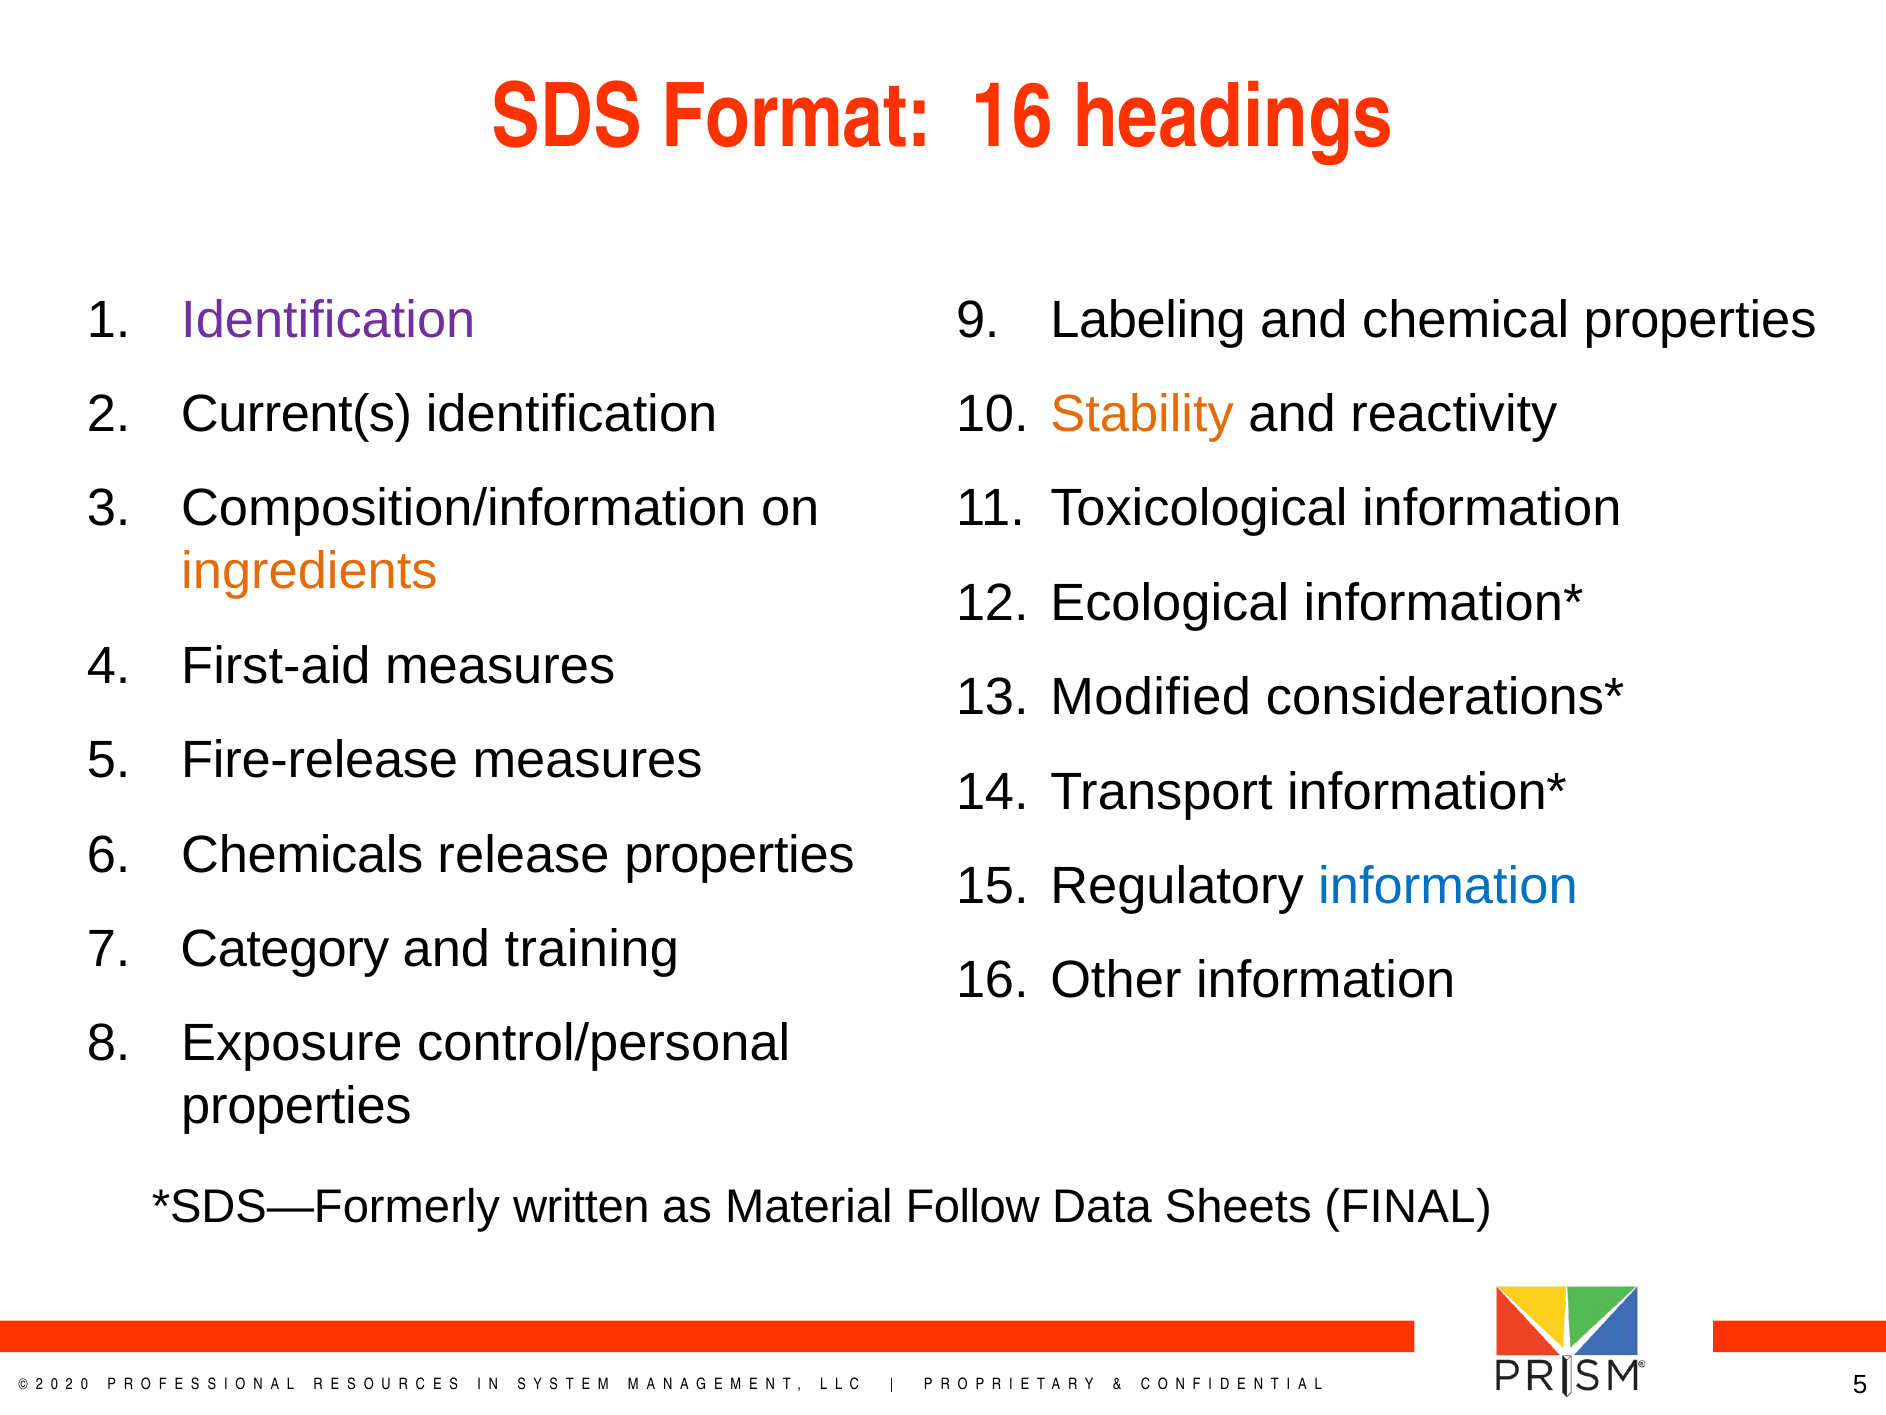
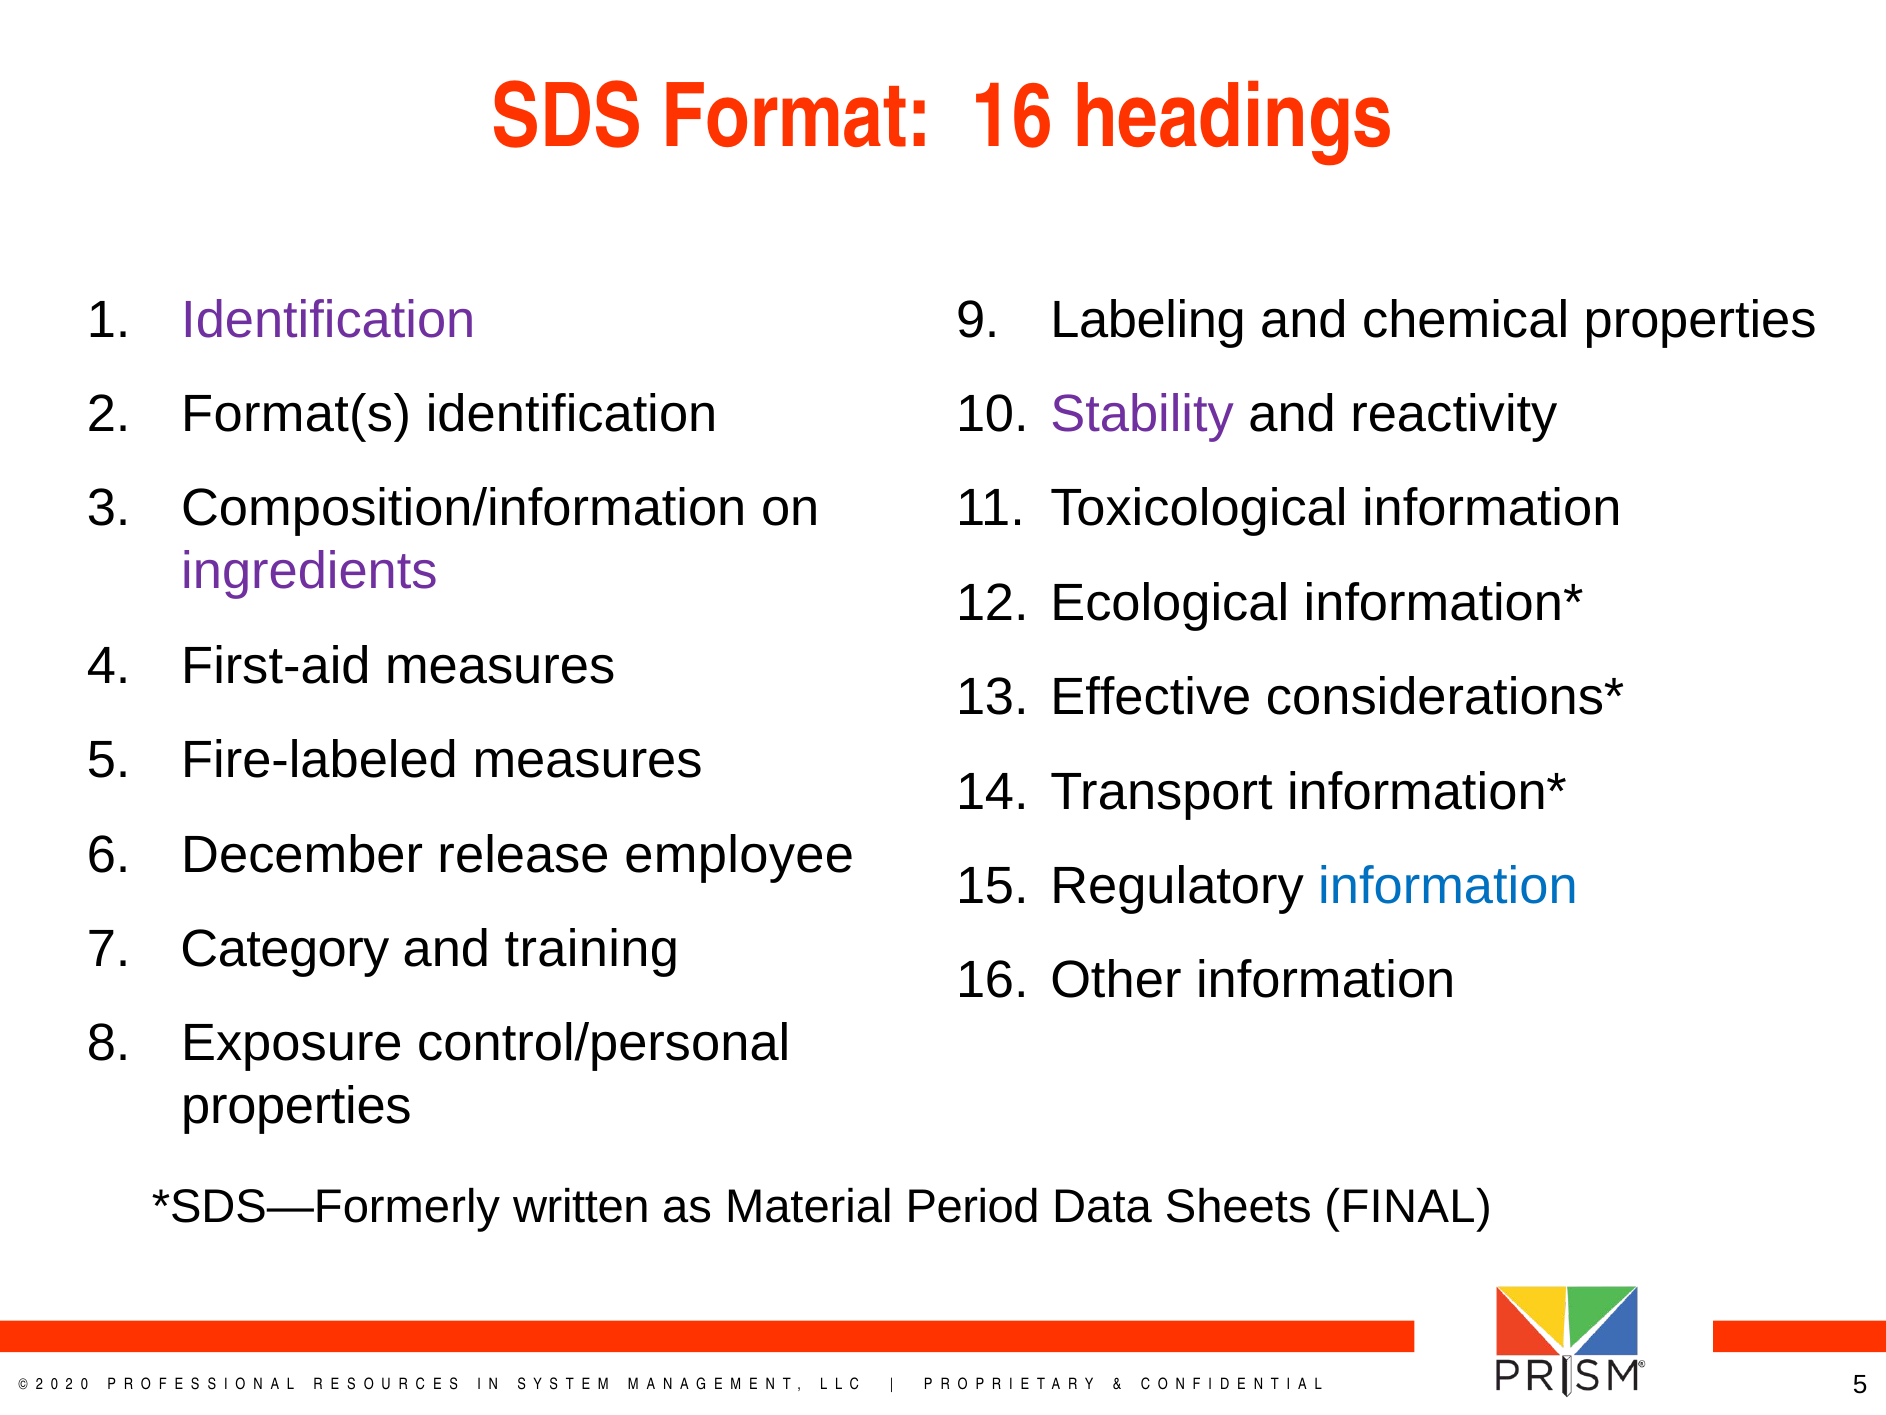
Current(s: Current(s -> Format(s (296, 414)
Stability colour: orange -> purple (1142, 414)
ingredients colour: orange -> purple (309, 571)
Modified: Modified -> Effective (1151, 697)
Fire-release: Fire-release -> Fire-labeled (320, 760)
Chemicals: Chemicals -> December (302, 854)
release properties: properties -> employee (739, 854)
Follow: Follow -> Period (973, 1206)
